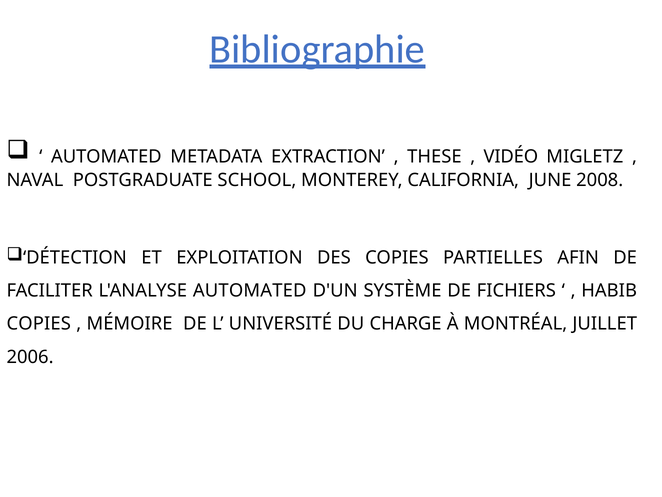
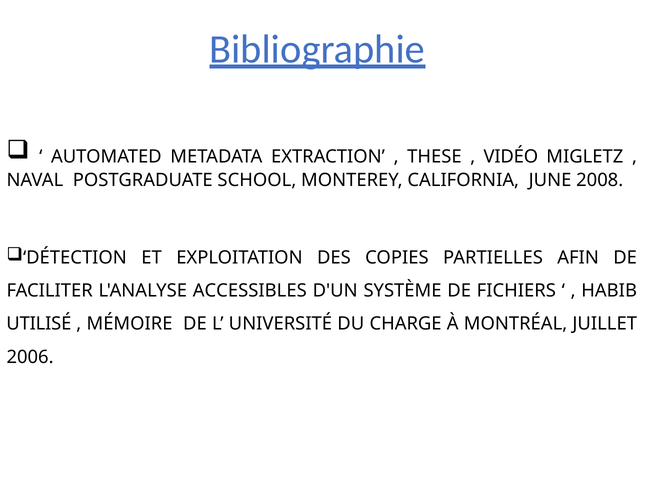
L'ANALYSE AUTOMATED: AUTOMATED -> ACCESSIBLES (250, 290)
COPIES: COPIES -> UTILISÉ (39, 324)
